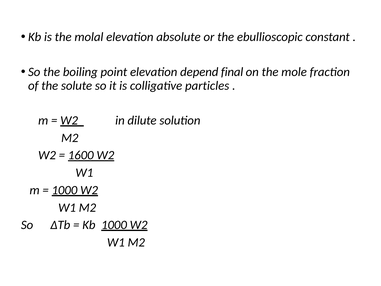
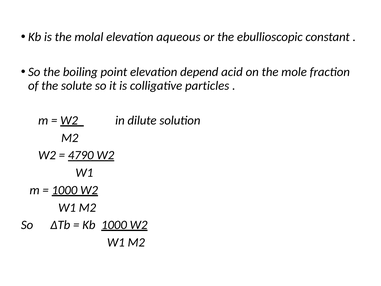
absolute: absolute -> aqueous (178, 37)
final: final -> acid (232, 72)
1600: 1600 -> 4790 (81, 155)
